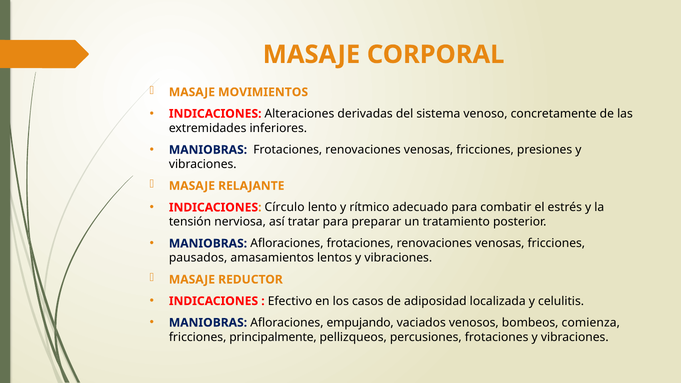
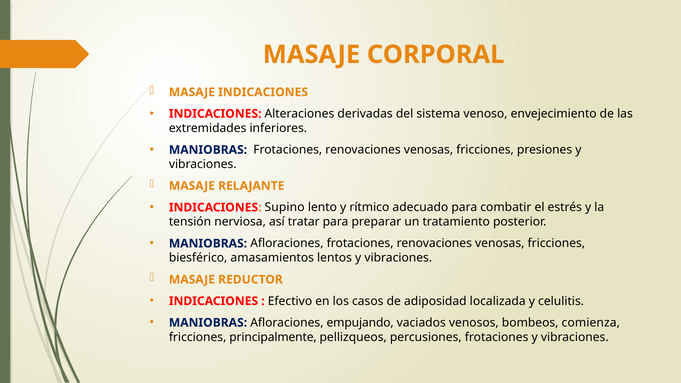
MASAJE MOVIMIENTOS: MOVIMIENTOS -> INDICACIONES (263, 92)
concretamente: concretamente -> envejecimiento (554, 114)
Círculo: Círculo -> Supino (285, 207)
pausados: pausados -> biesférico (198, 258)
